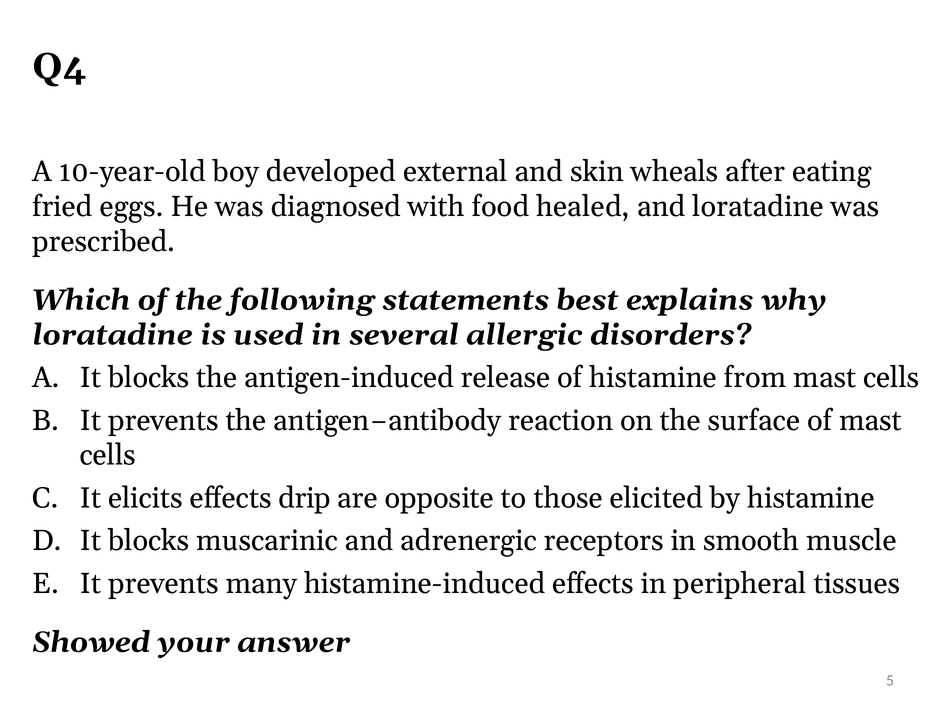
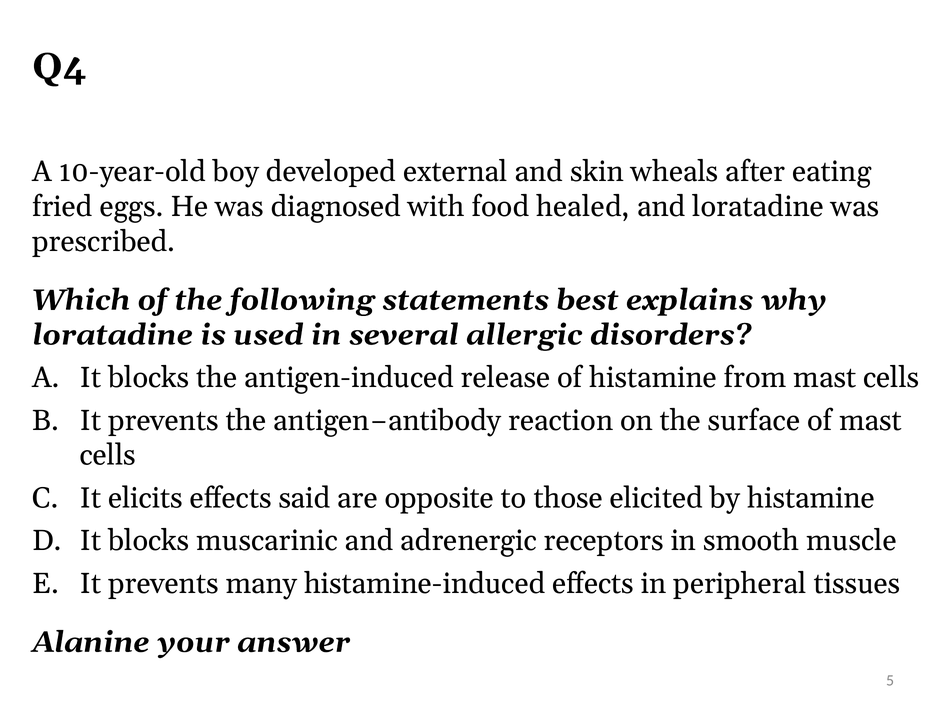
drip: drip -> said (304, 498)
Showed: Showed -> Alanine (91, 642)
